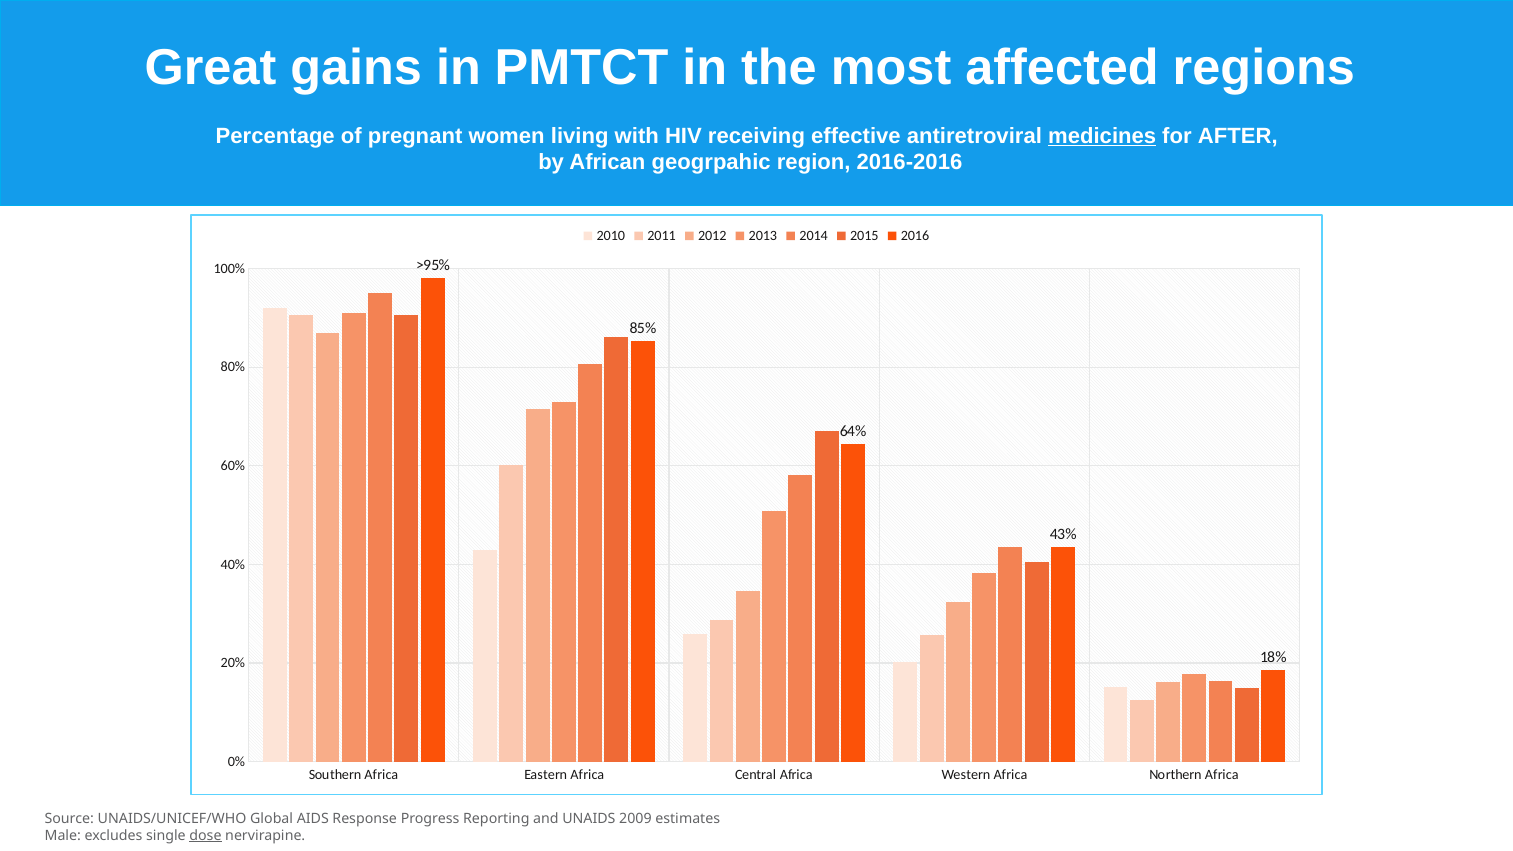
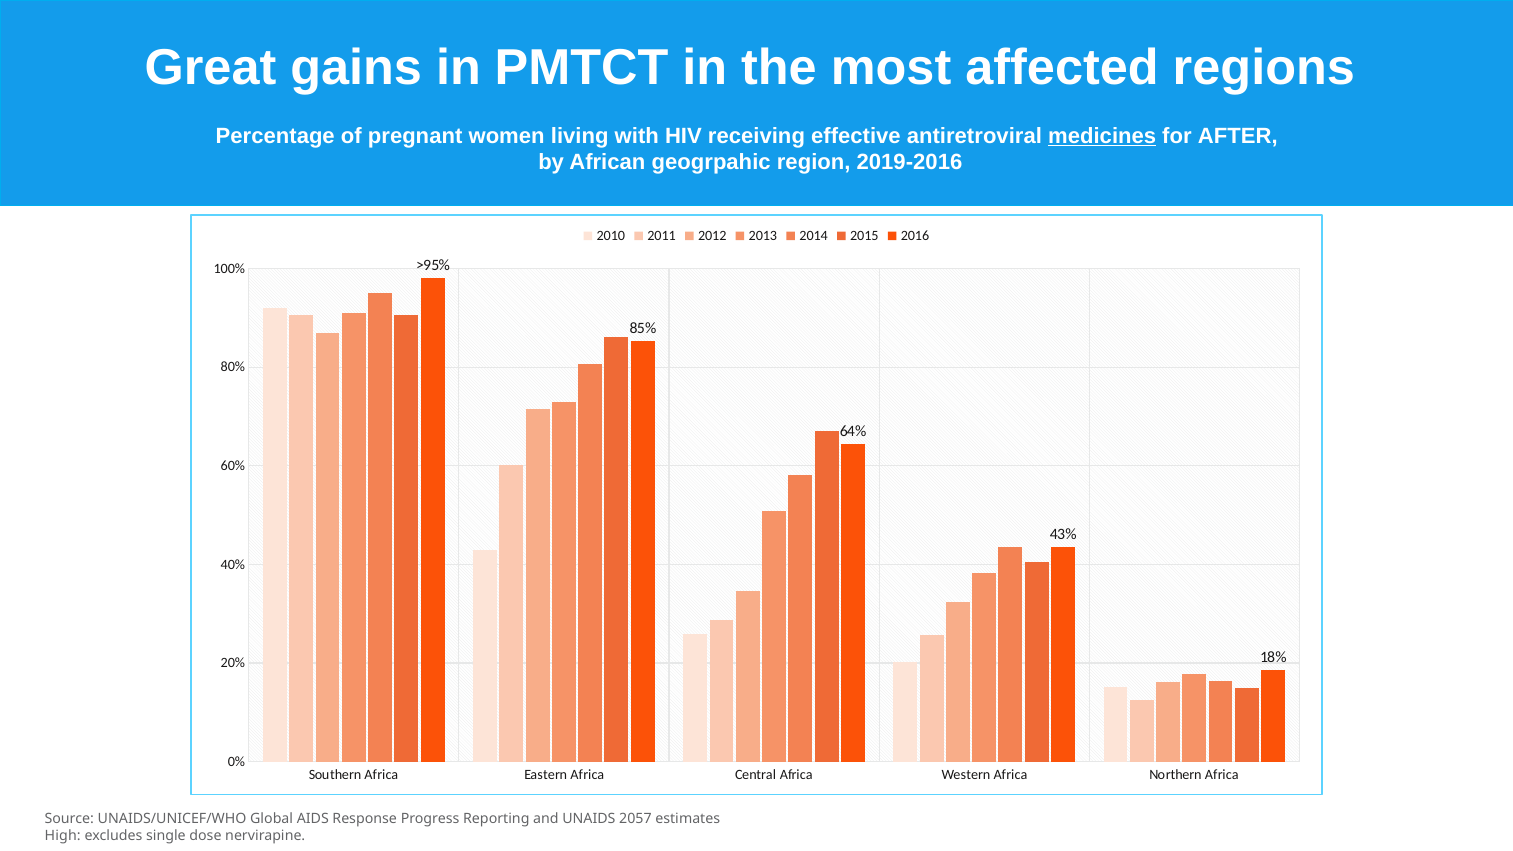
2016-2016: 2016-2016 -> 2019-2016 (909, 163)
2009: 2009 -> 2057 (635, 819)
Male: Male -> High (63, 836)
dose underline: present -> none (205, 836)
